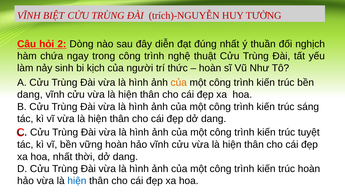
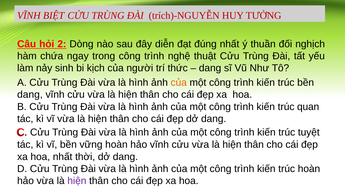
hoàn: hoàn -> dang (210, 68)
sáng: sáng -> quan (308, 107)
hiện colour: blue -> purple (77, 181)
